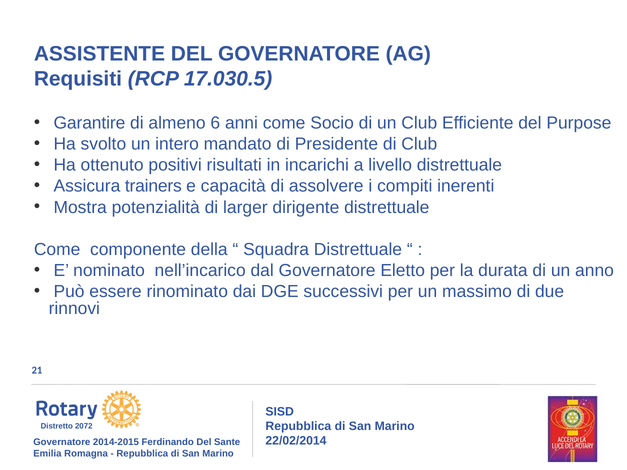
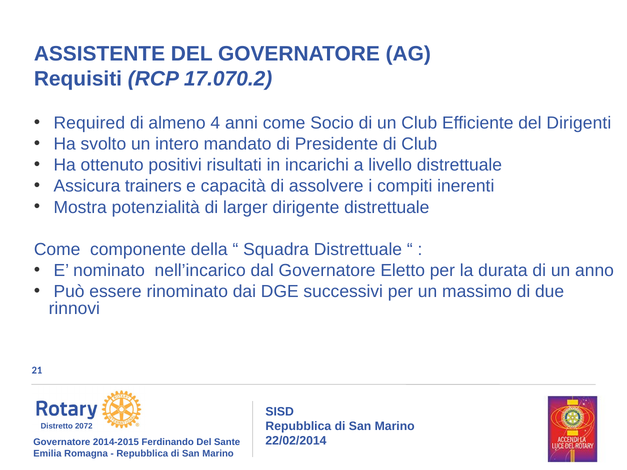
17.030.5: 17.030.5 -> 17.070.2 (228, 79)
Garantire: Garantire -> Required (89, 123)
6: 6 -> 4 (215, 123)
Purpose: Purpose -> Dirigenti (579, 123)
